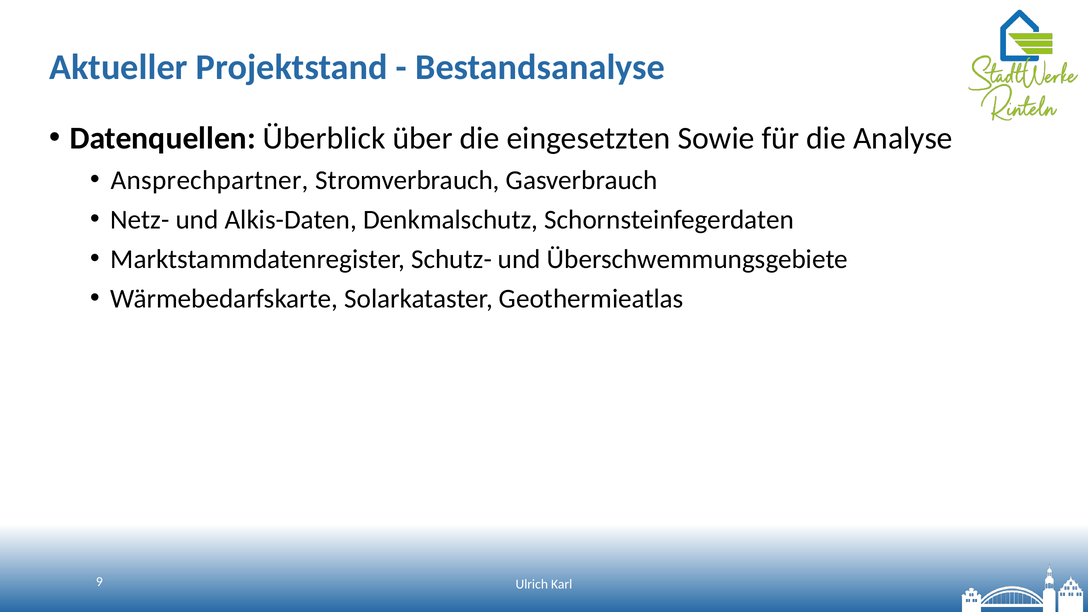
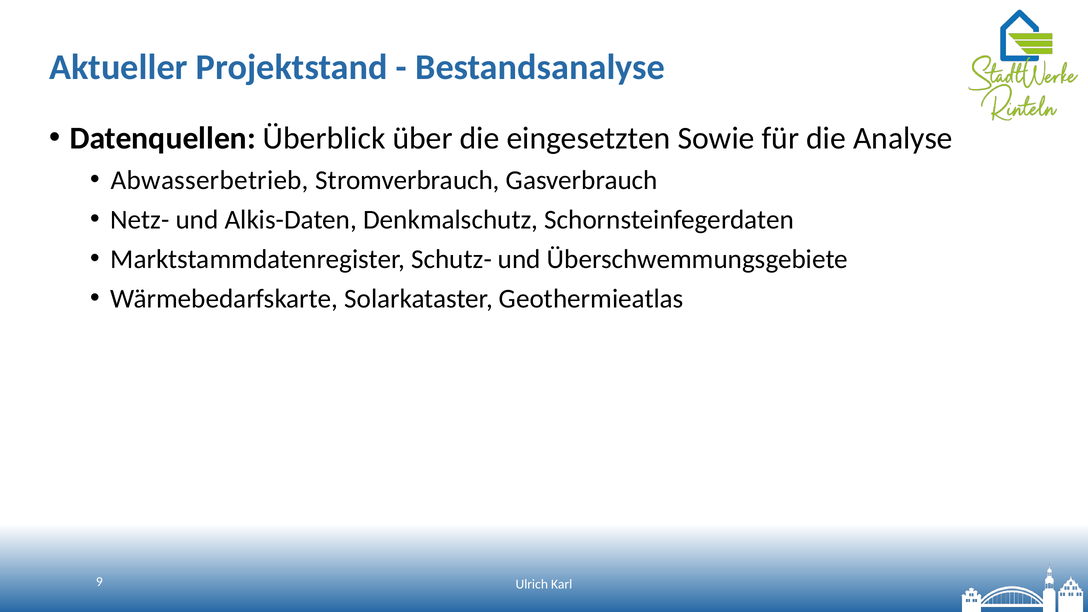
Ansprechpartner: Ansprechpartner -> Abwasserbetrieb (210, 180)
